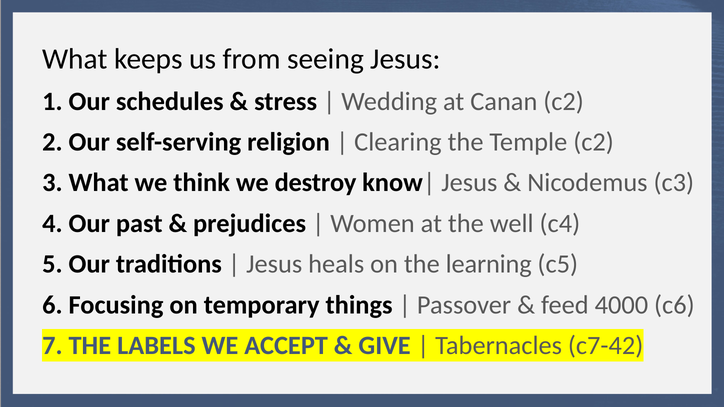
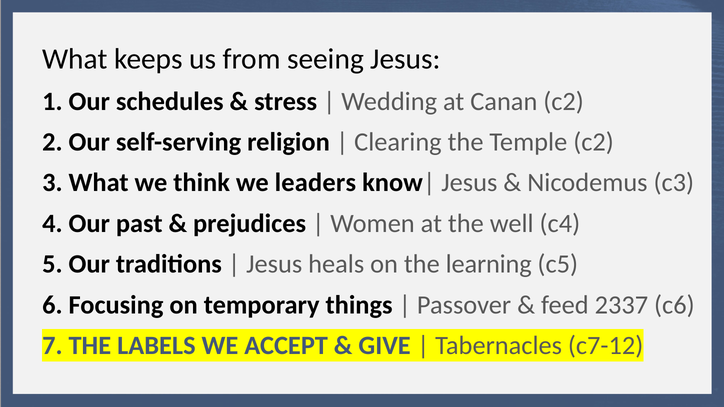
destroy: destroy -> leaders (315, 183)
4000: 4000 -> 2337 (621, 305)
c7-42: c7-42 -> c7-12 (606, 346)
